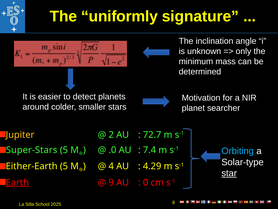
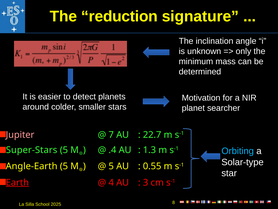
uniformly: uniformly -> reduction (119, 16)
Jupiter colour: yellow -> pink (20, 135)
2: 2 -> 7 (111, 135)
72.7: 72.7 -> 22.7 (152, 135)
.0: .0 -> .4 (112, 150)
7.4: 7.4 -> 1.3 (149, 150)
Either-Earth: Either-Earth -> Angle-Earth (32, 166)
4: 4 -> 5 (111, 166)
4.29: 4.29 -> 0.55 (152, 166)
star underline: present -> none (229, 173)
9: 9 -> 4 (111, 182)
0: 0 -> 3 (146, 182)
